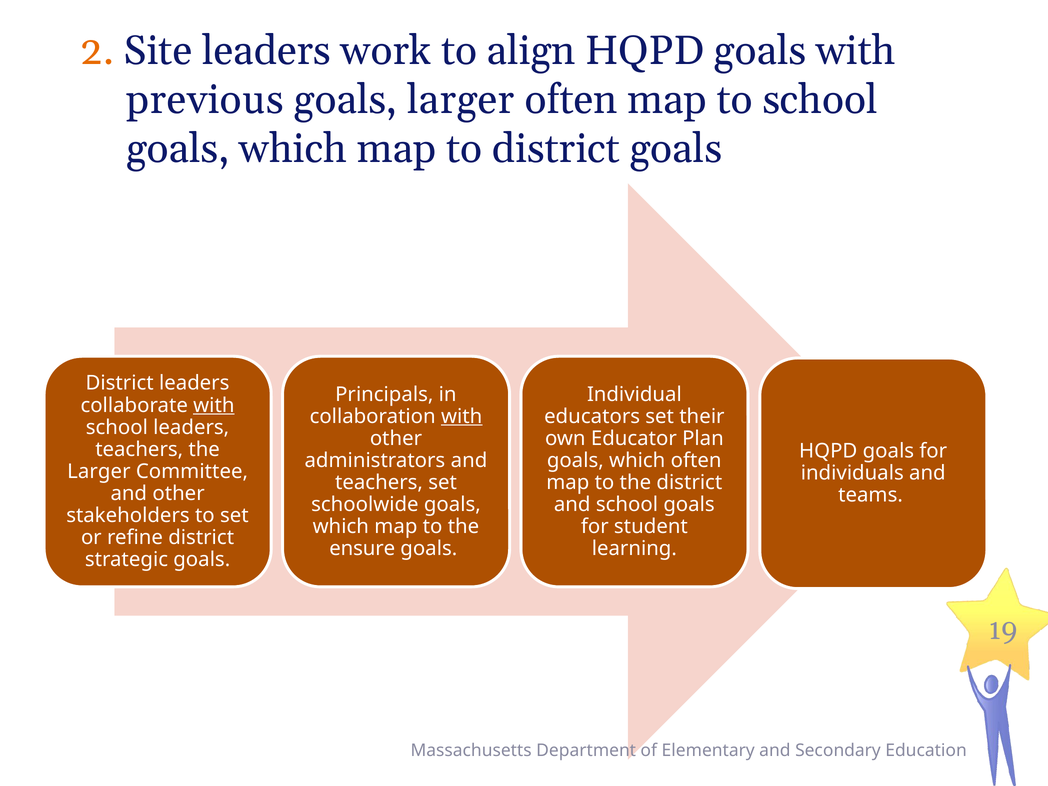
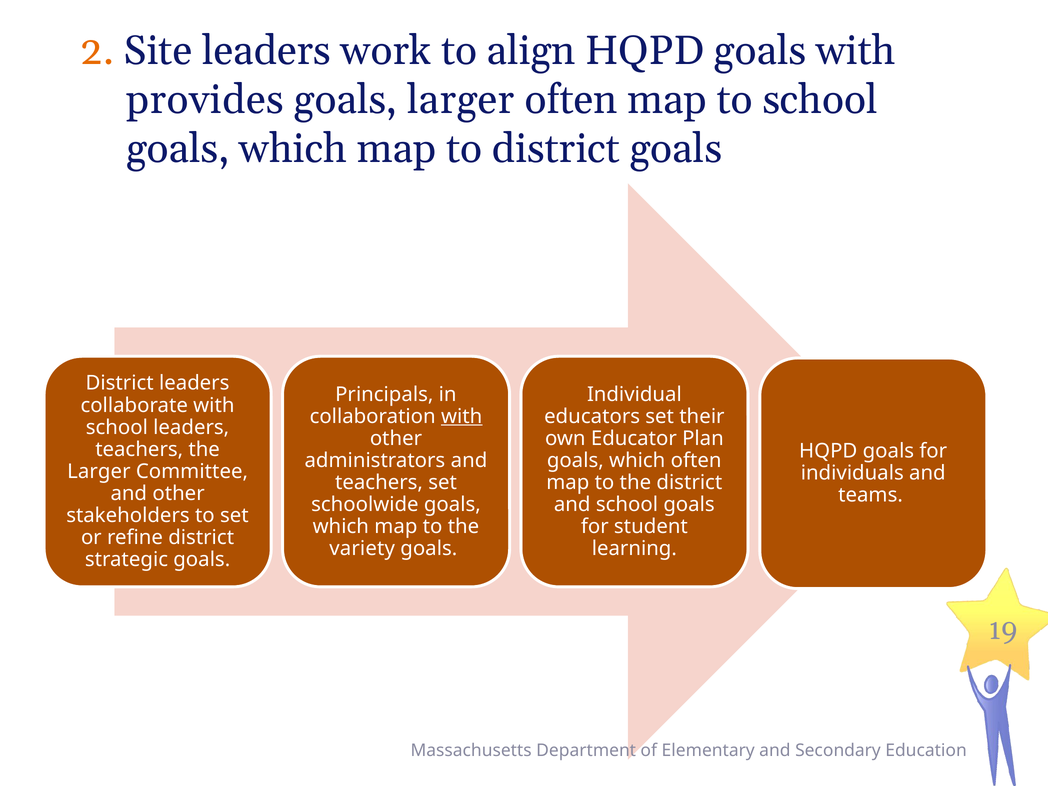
previous: previous -> provides (205, 100)
with underline: present -> none (214, 405)
ensure: ensure -> variety (362, 549)
